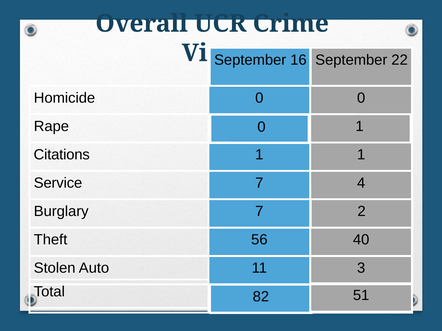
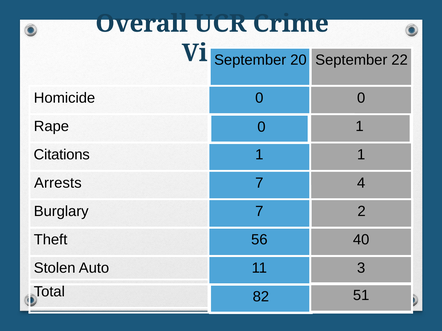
16: 16 -> 20 (298, 60)
Service: Service -> Arrests (58, 183)
